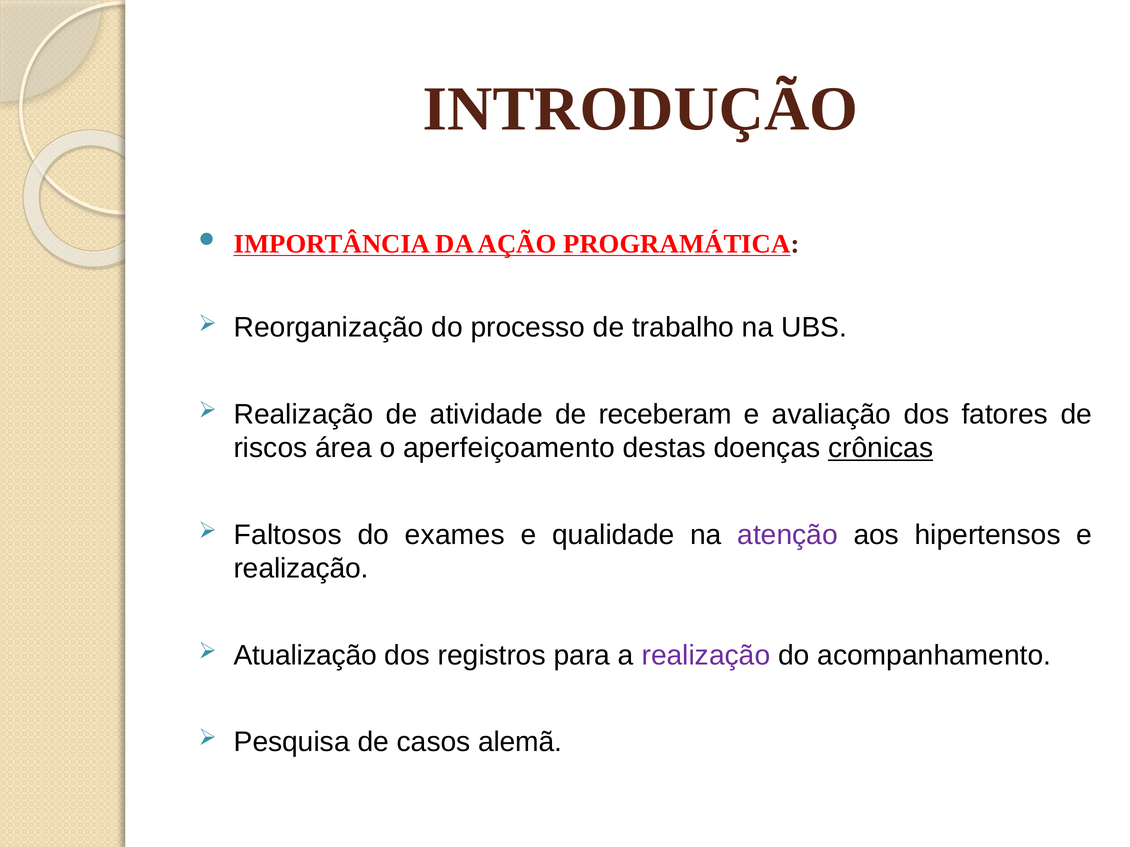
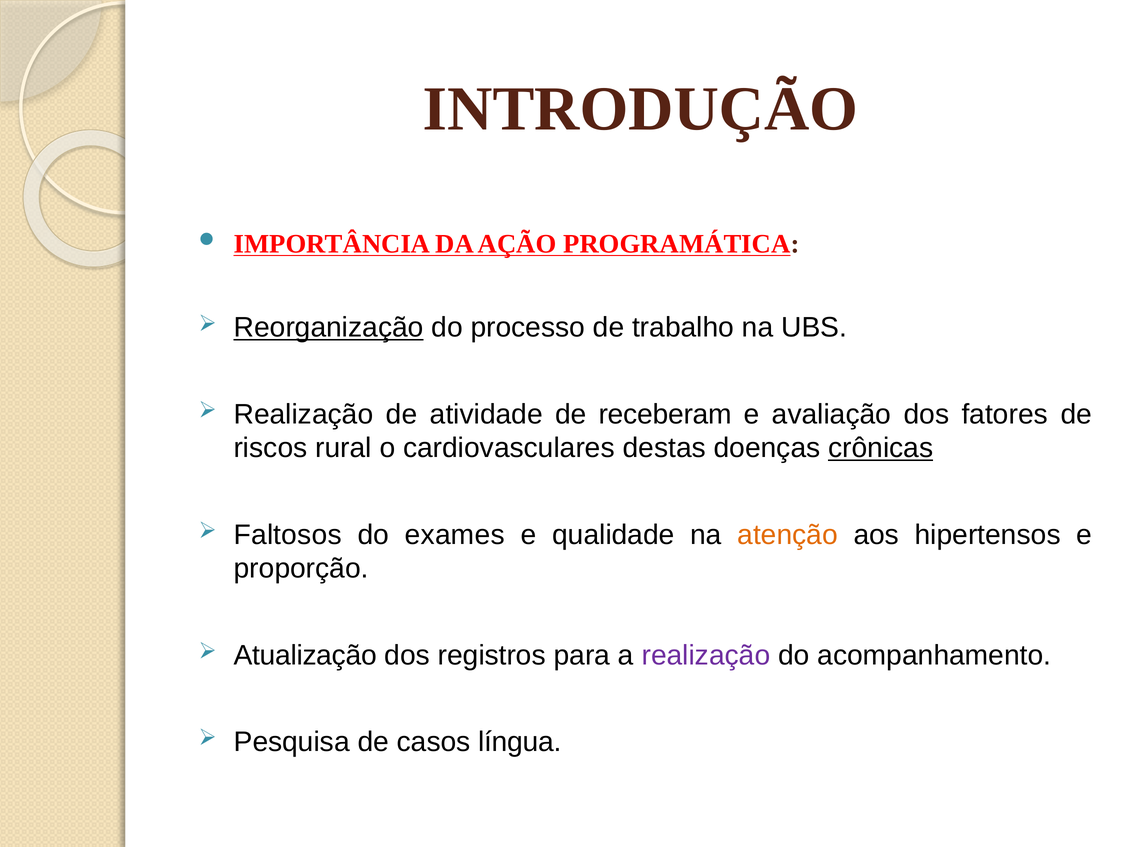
Reorganização underline: none -> present (329, 328)
área: área -> rural (343, 448)
aperfeiçoamento: aperfeiçoamento -> cardiovasculares (509, 448)
atenção colour: purple -> orange (788, 535)
realização: realização -> proporção (301, 569)
alemã: alemã -> língua (520, 742)
